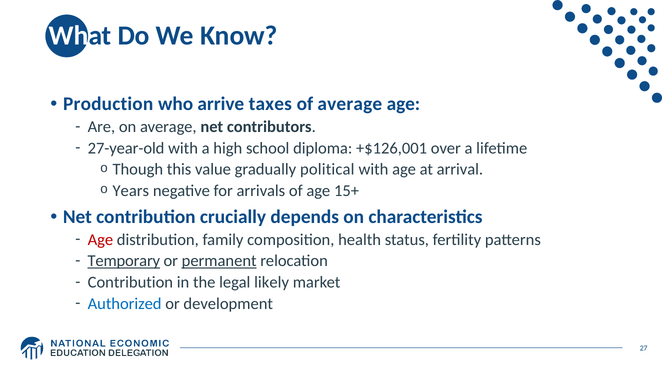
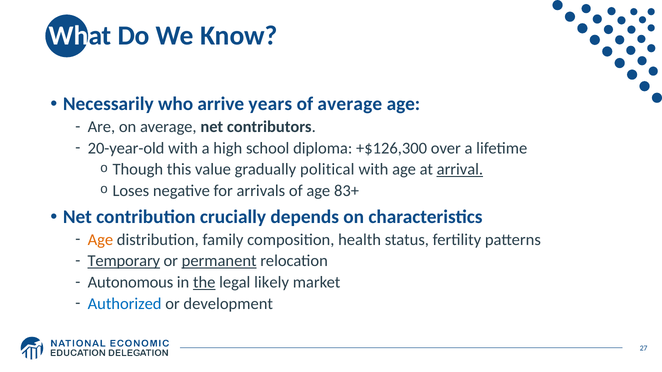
Production: Production -> Necessarily (108, 104)
taxes: taxes -> years (270, 104)
27-year-old: 27-year-old -> 20-year-old (126, 148)
+$126,001: +$126,001 -> +$126,300 (392, 148)
arrival underline: none -> present (460, 170)
Years: Years -> Loses (131, 191)
15+: 15+ -> 83+ (347, 191)
Age colour: red -> orange (100, 240)
Contribution: Contribution -> Autonomous (130, 283)
the underline: none -> present (204, 283)
